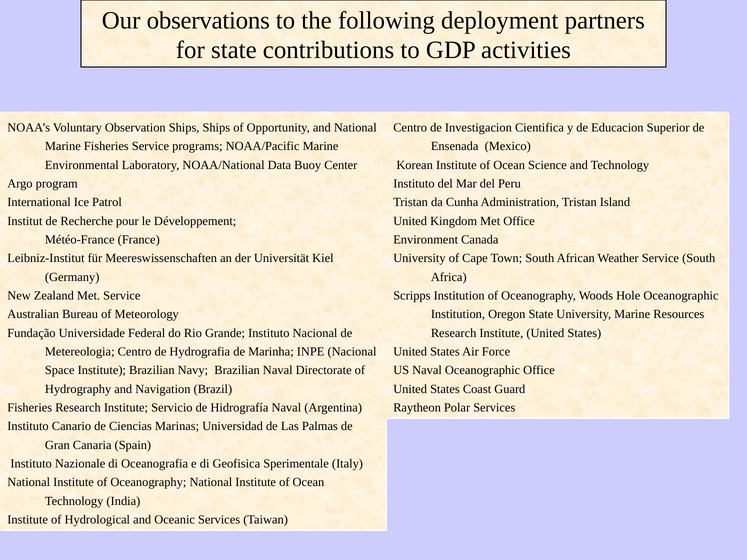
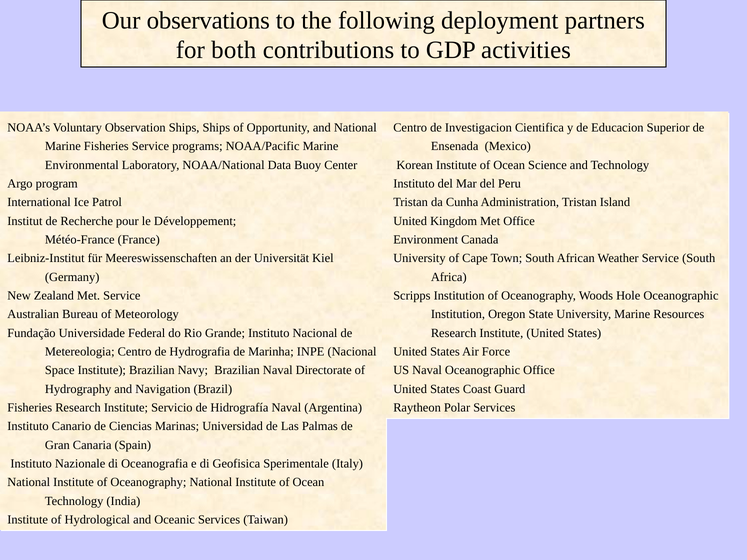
for state: state -> both (234, 50)
